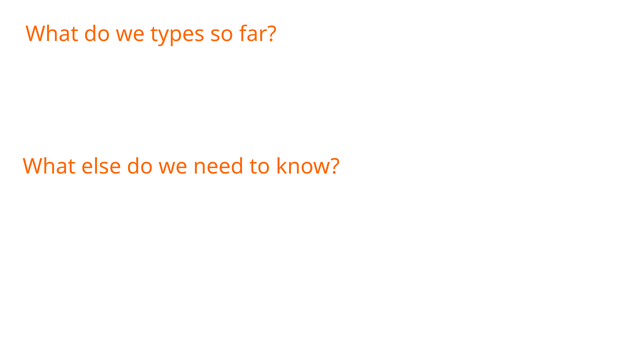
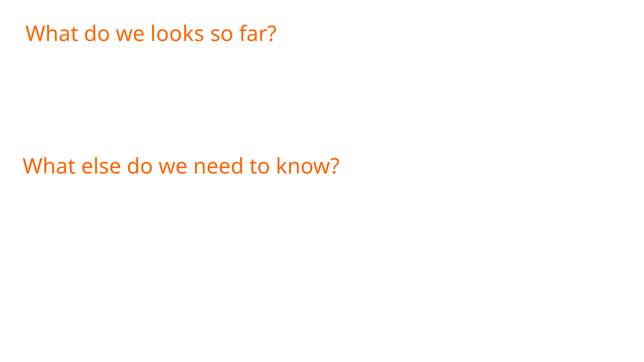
types: types -> looks (177, 34)
